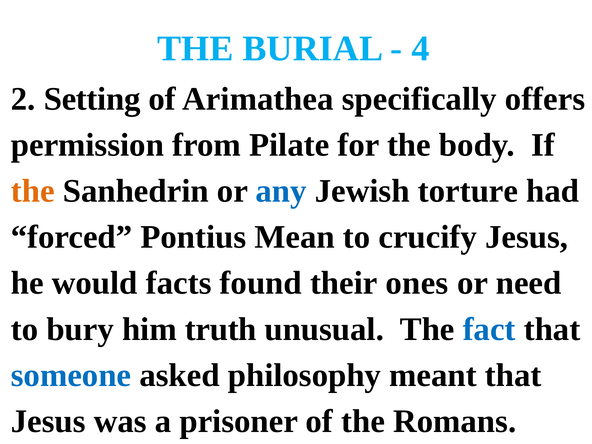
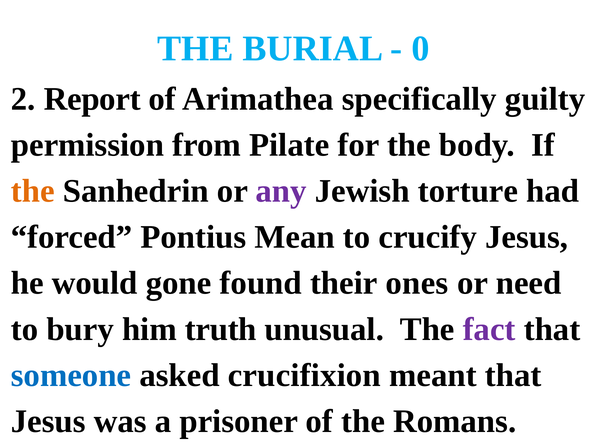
4: 4 -> 0 (420, 48)
Setting: Setting -> Report (92, 99)
offers: offers -> guilty (545, 99)
any colour: blue -> purple (281, 191)
facts: facts -> gone (179, 283)
fact colour: blue -> purple (489, 329)
philosophy: philosophy -> crucifixion (304, 375)
